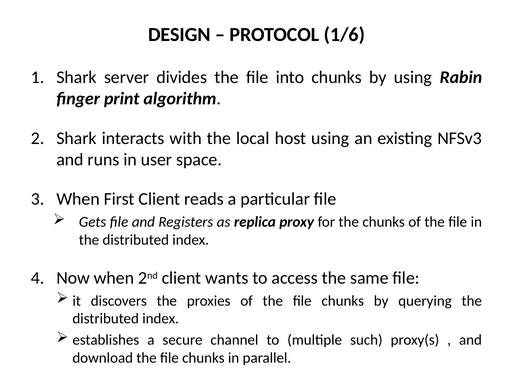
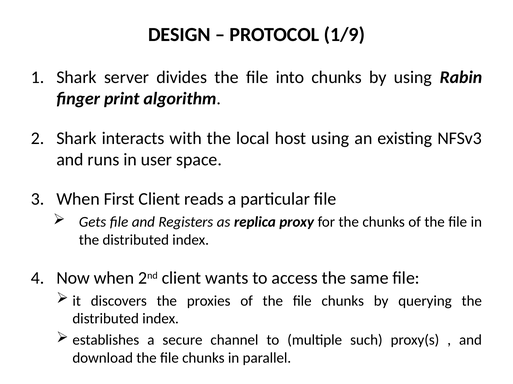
1/6: 1/6 -> 1/9 (344, 35)
